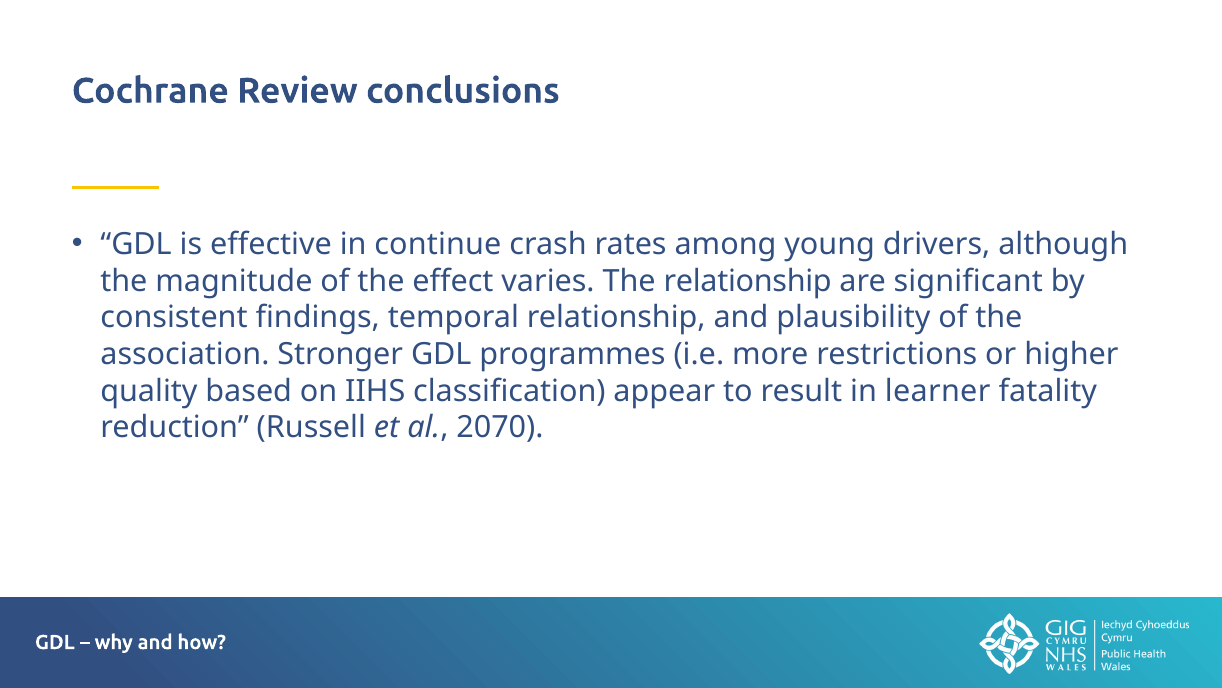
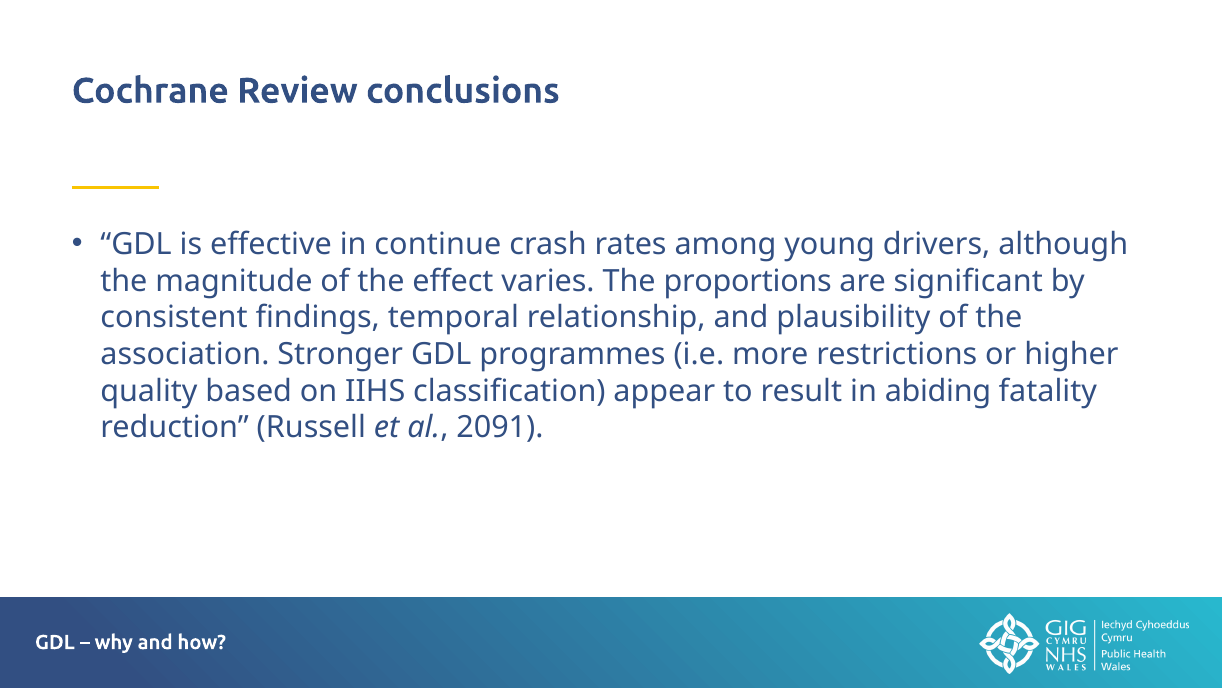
The relationship: relationship -> proportions (748, 281)
learner: learner -> abiding (938, 391)
2070: 2070 -> 2091 (500, 427)
